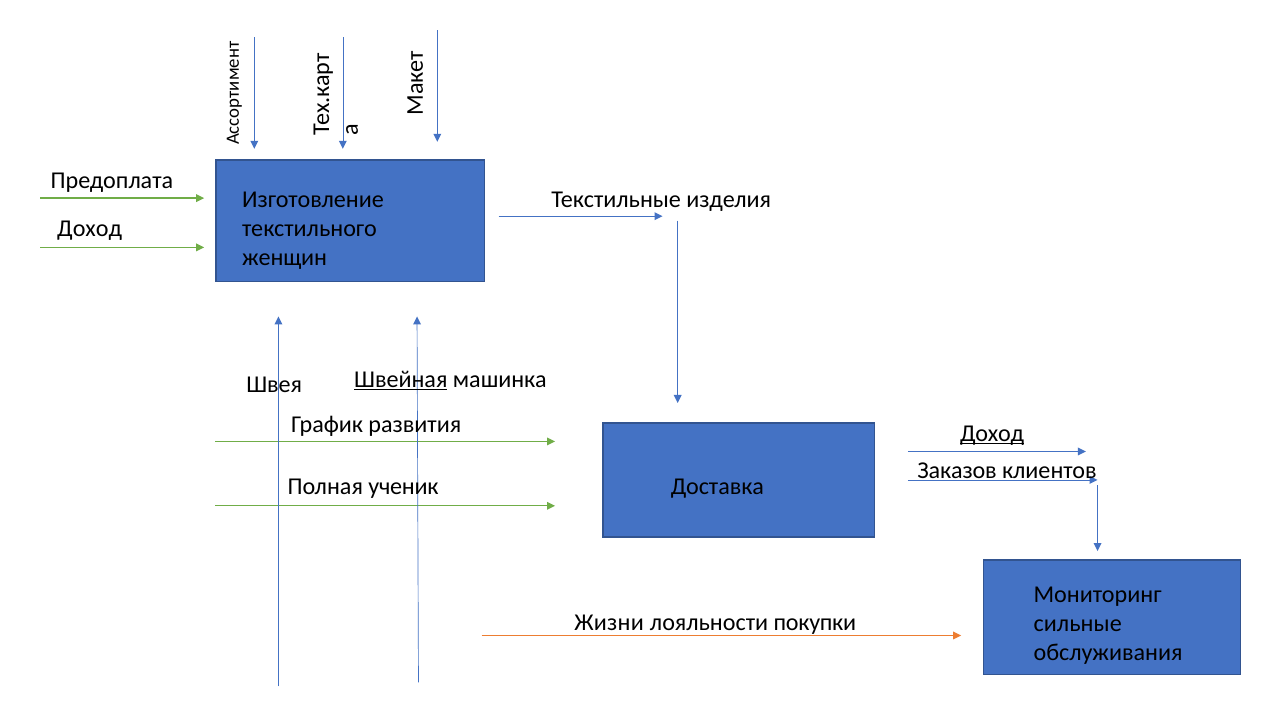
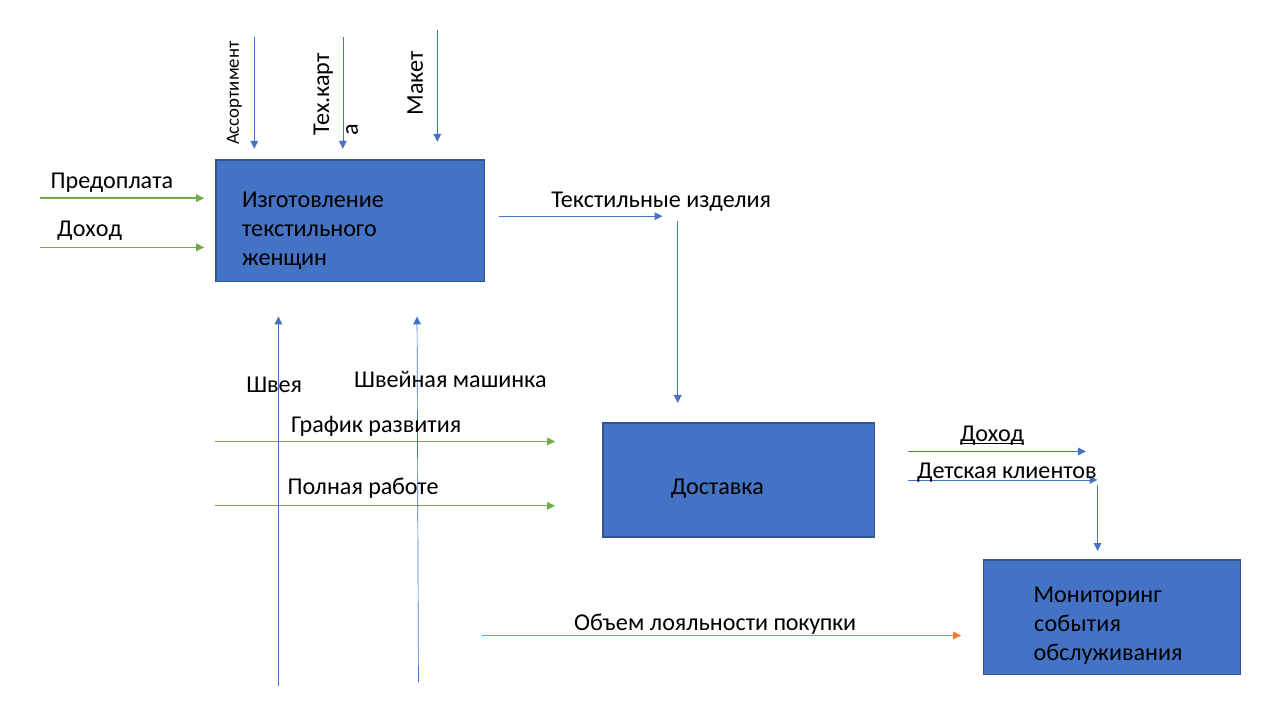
Швейная underline: present -> none (401, 379)
Заказов: Заказов -> Детская (957, 470)
ученик: ученик -> работе (403, 486)
Жизни: Жизни -> Объем (609, 623)
сильные: сильные -> события (1078, 624)
